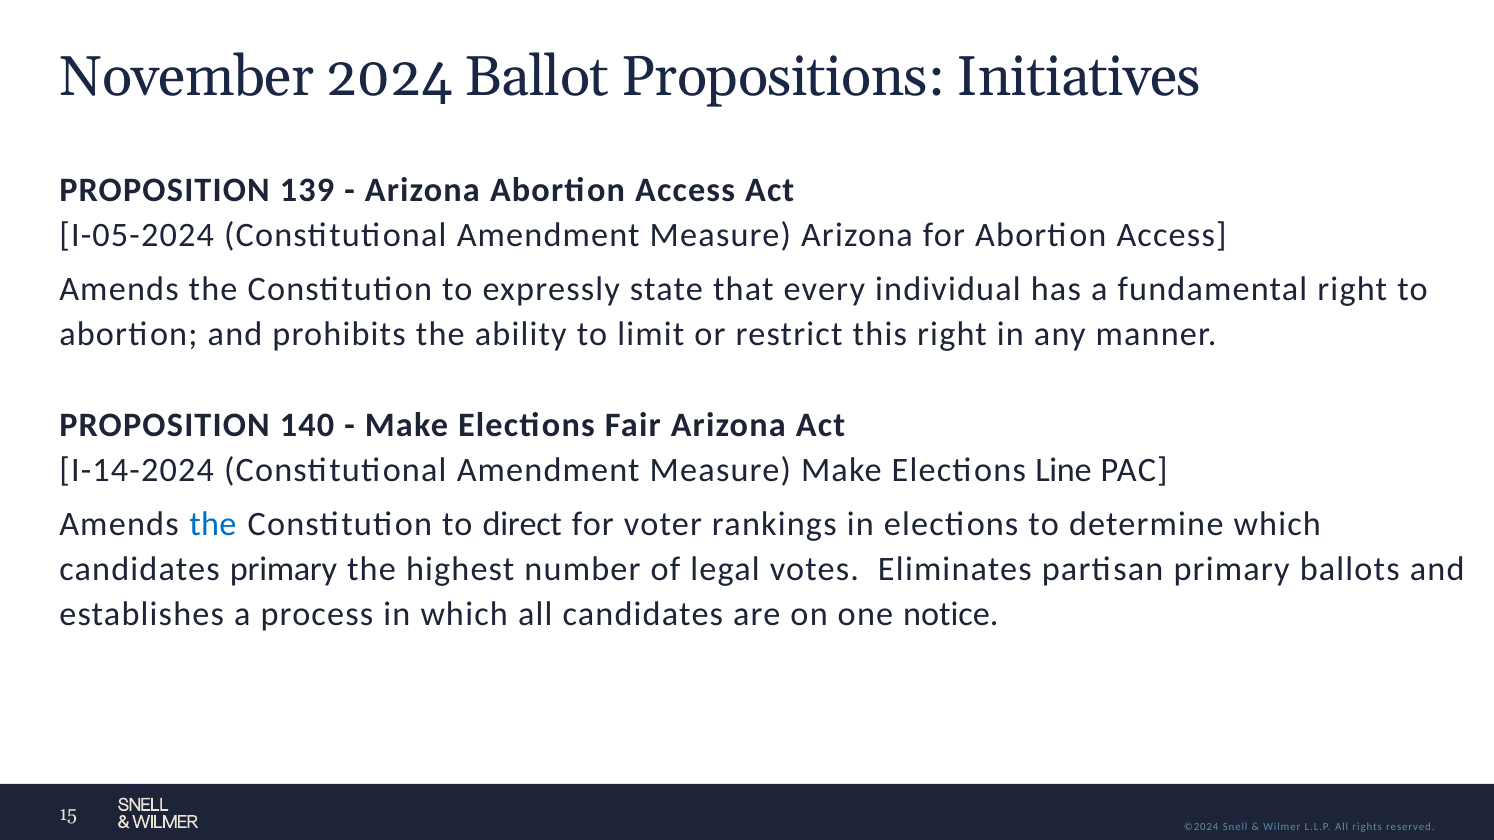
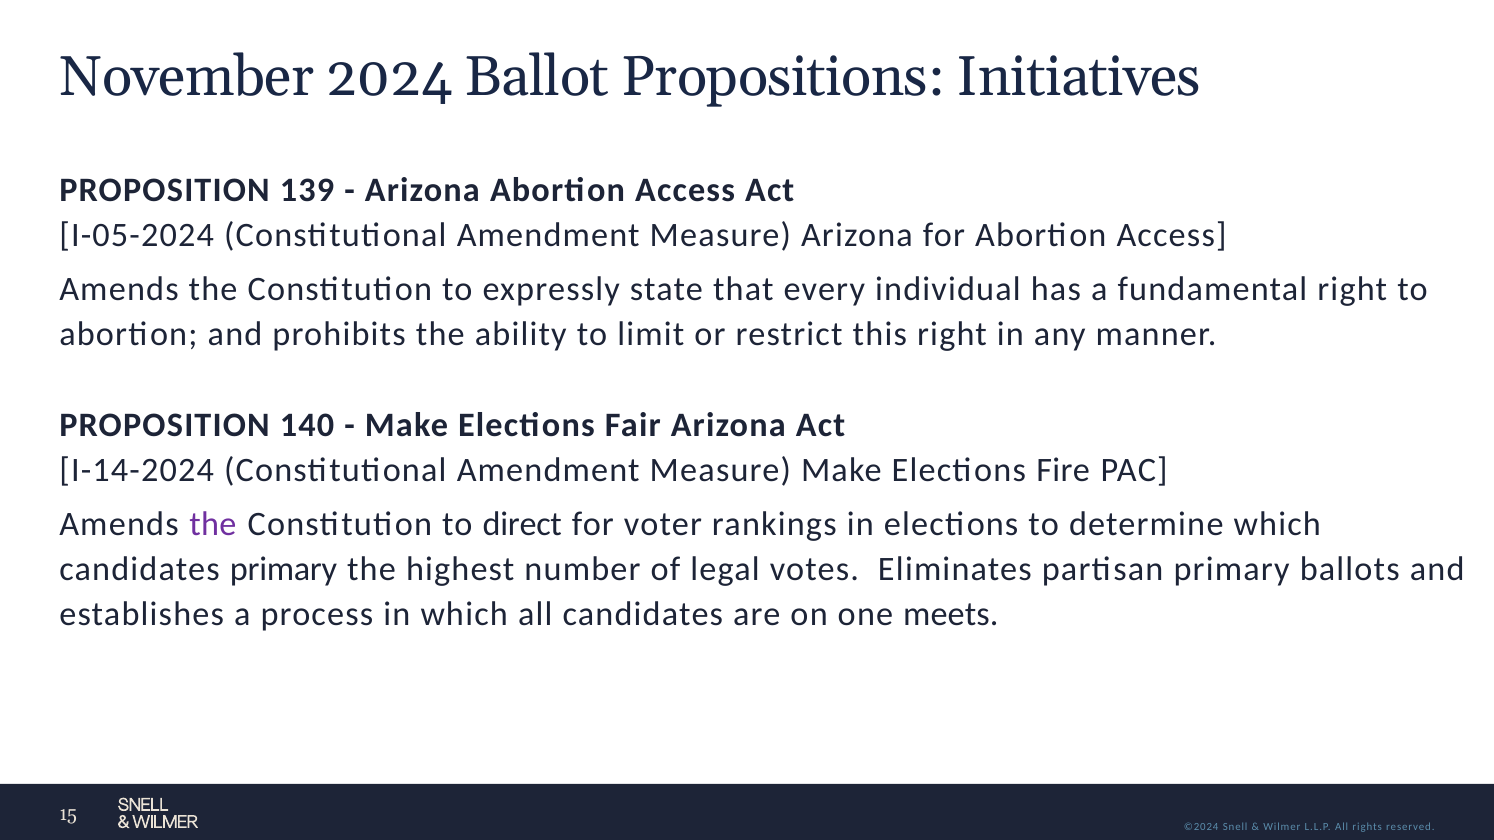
Line: Line -> Fire (1063, 470)
the colour: blue -> purple (213, 525)
notice: notice -> meets (951, 615)
